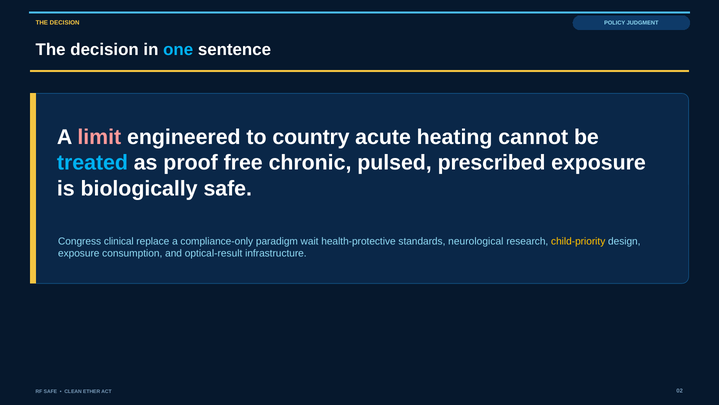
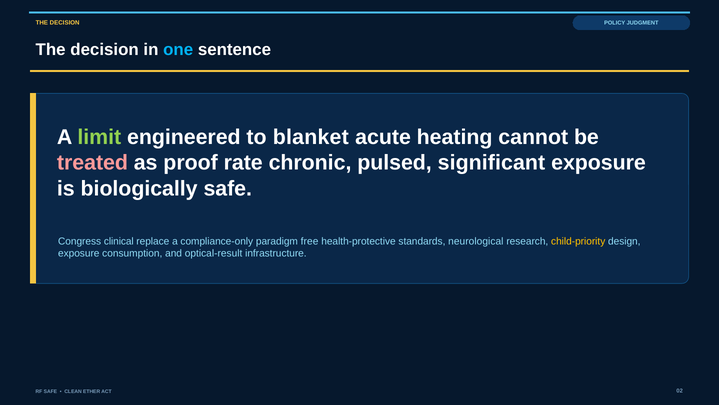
limit colour: pink -> light green (99, 137)
country: country -> blanket (311, 137)
treated colour: light blue -> pink (92, 163)
free: free -> rate (243, 163)
prescribed: prescribed -> significant (491, 163)
wait: wait -> free (310, 241)
